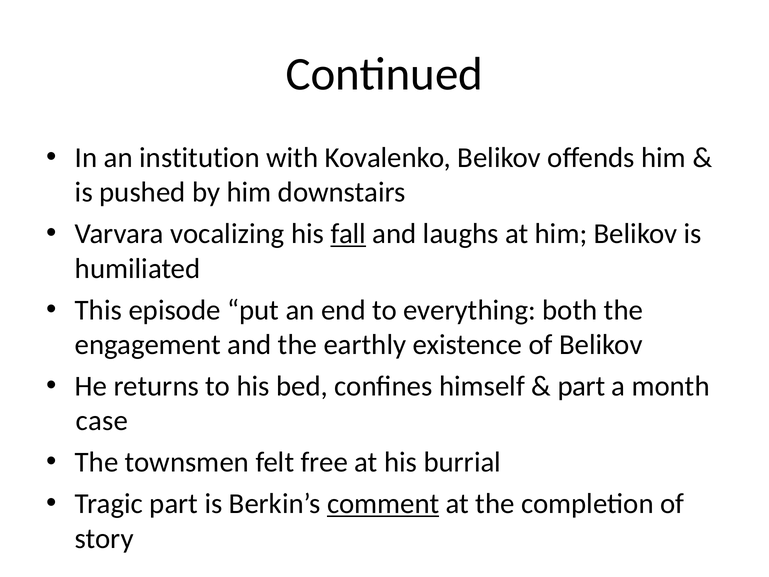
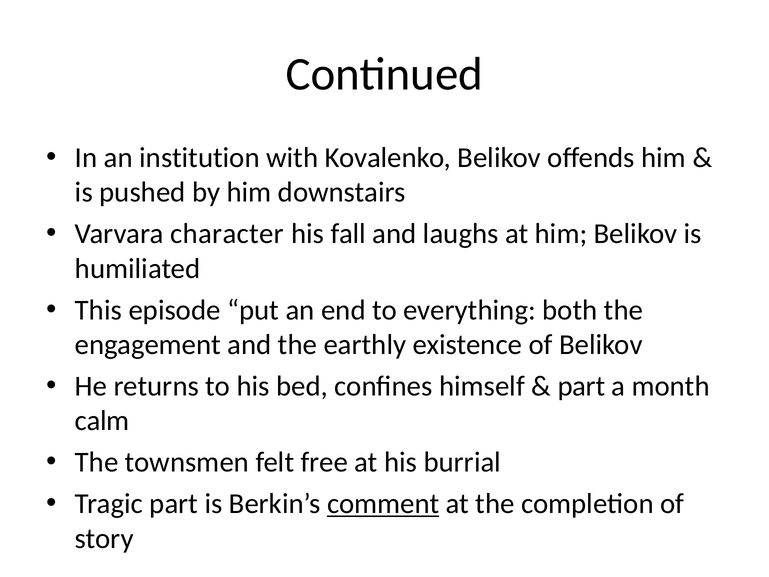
vocalizing: vocalizing -> character (227, 234)
fall underline: present -> none (348, 234)
case: case -> calm (102, 421)
